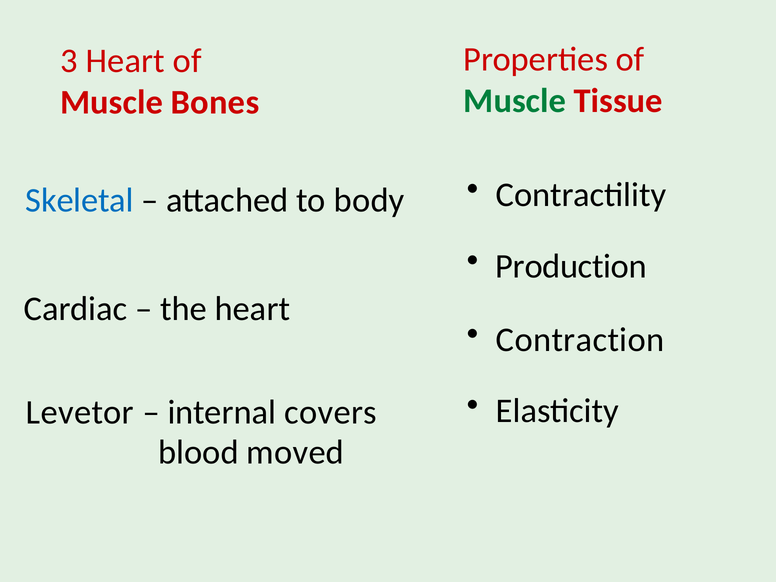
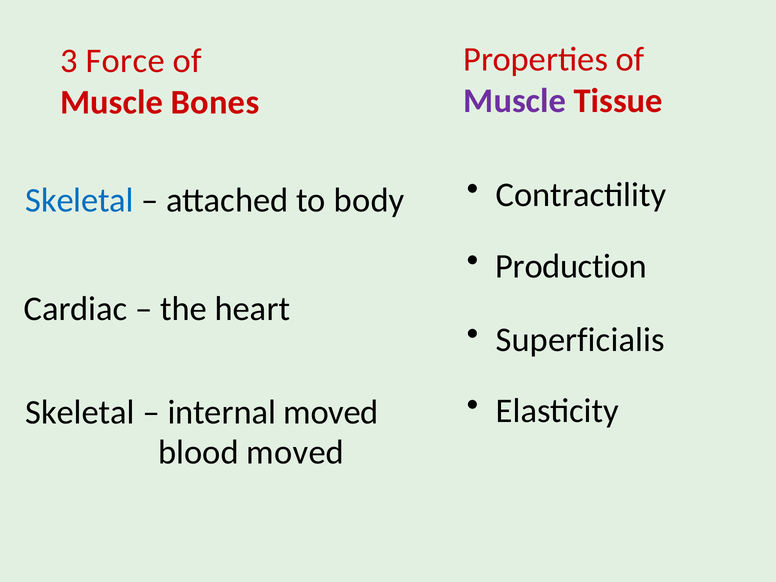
3 Heart: Heart -> Force (125, 61)
Muscle colour: green -> purple (515, 101)
Contraction: Contraction -> Superficialis (580, 340)
Levetor: Levetor -> Skeletal (80, 412)
internal covers: covers -> moved (331, 412)
